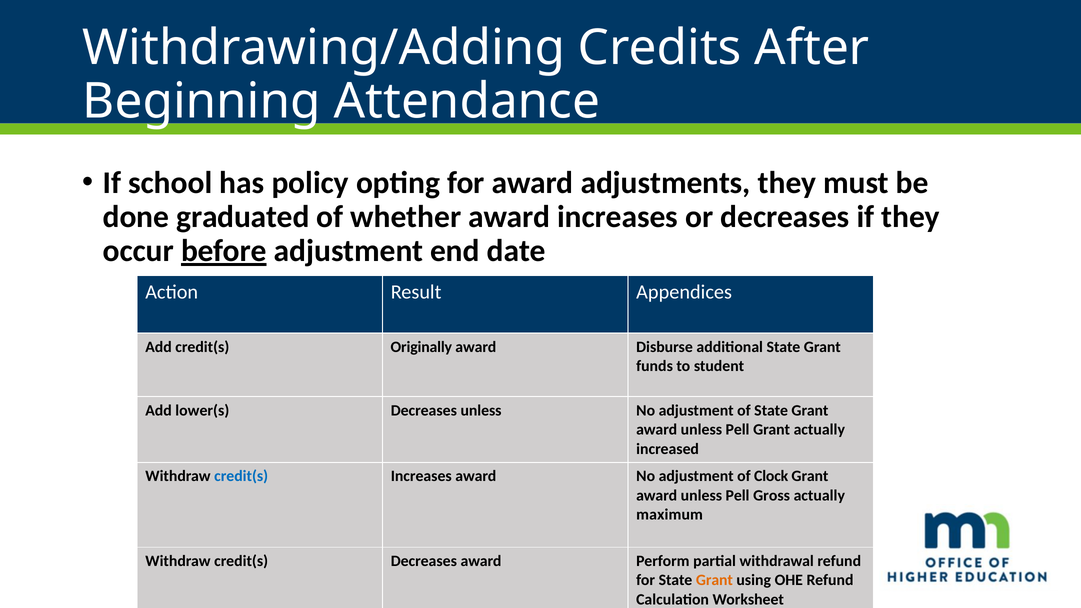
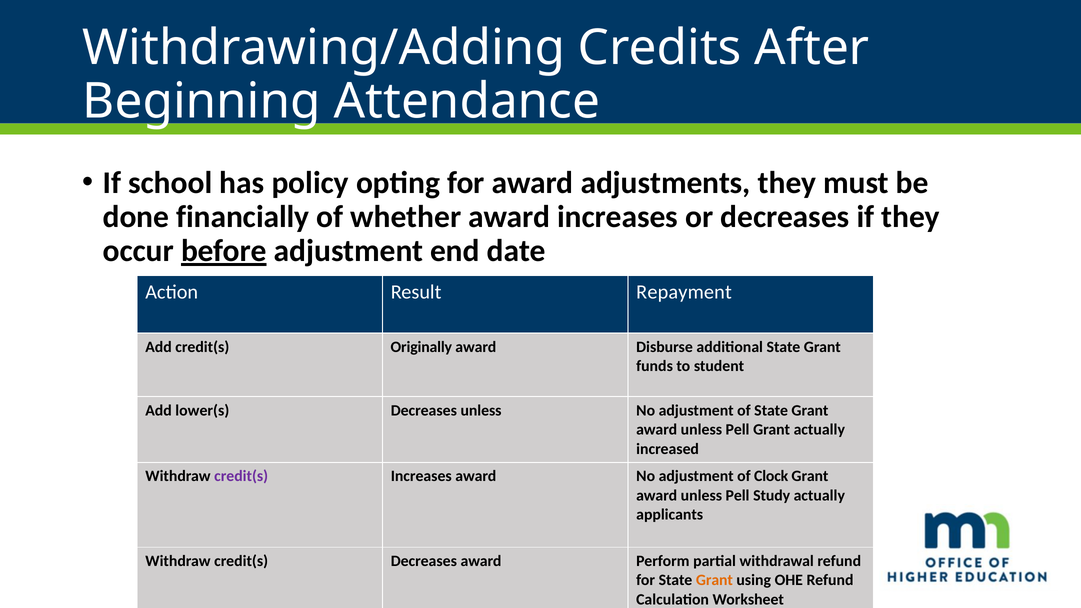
graduated: graduated -> financially (243, 217)
Appendices: Appendices -> Repayment (684, 292)
credit(s colour: blue -> purple (241, 476)
Gross: Gross -> Study (772, 495)
maximum: maximum -> applicants (670, 515)
